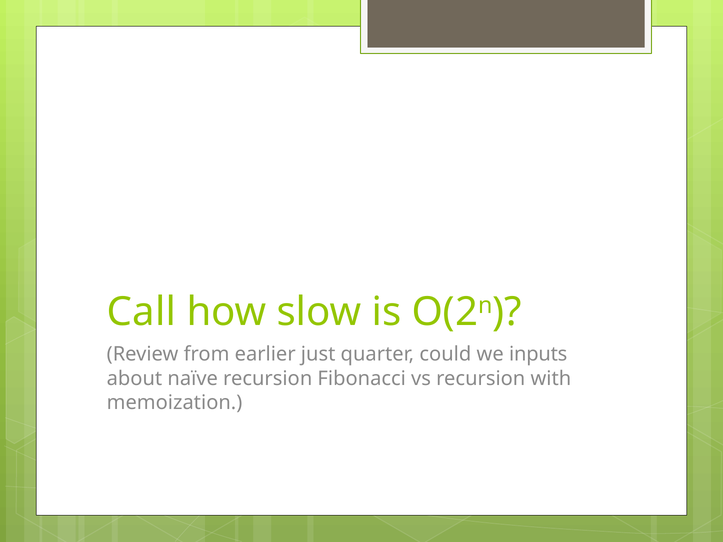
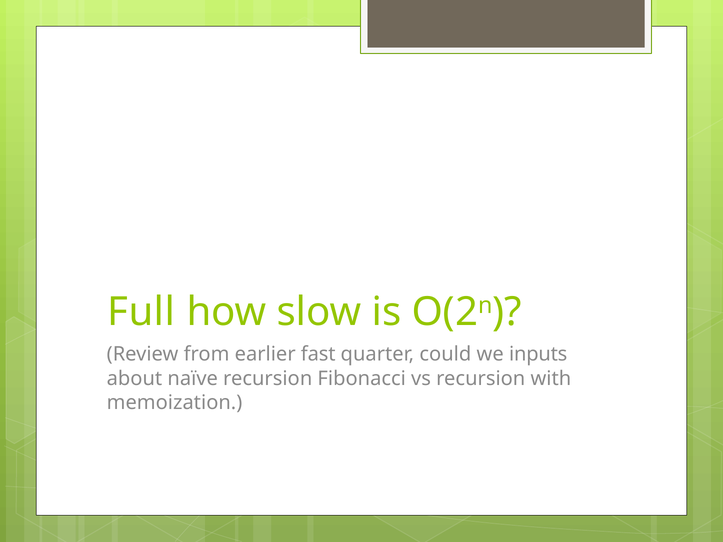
Call: Call -> Full (141, 312)
just: just -> fast (318, 354)
